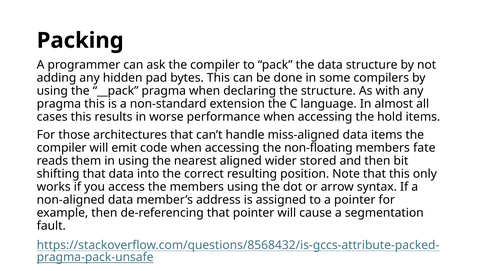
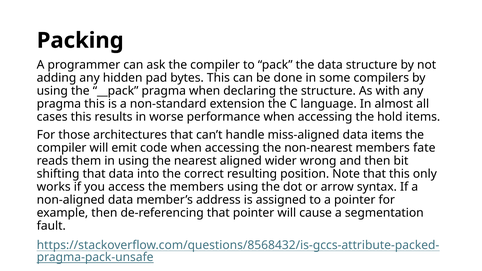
non-floating: non-floating -> non-nearest (318, 148)
stored: stored -> wrong (318, 161)
